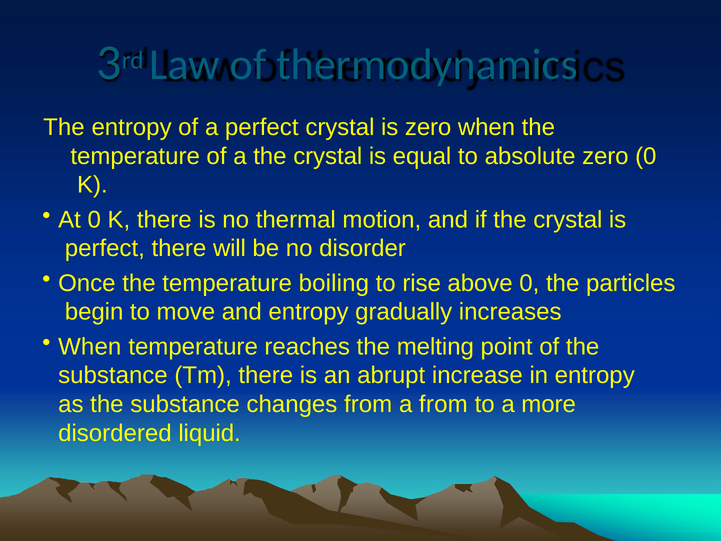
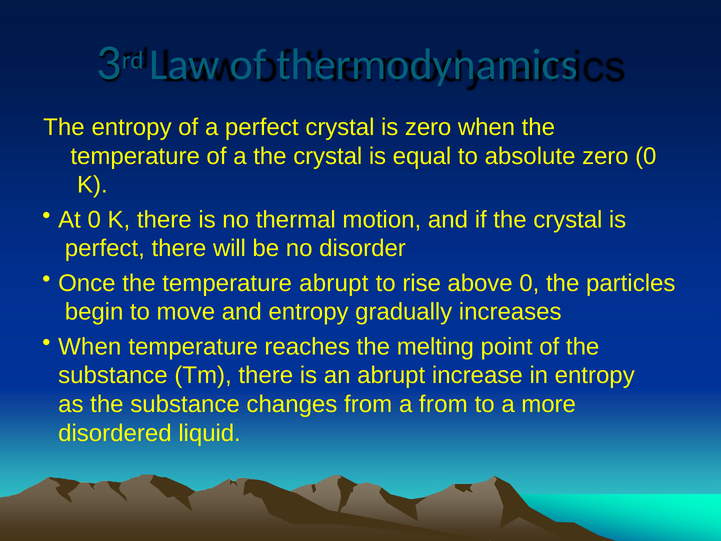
temperature boiling: boiling -> abrupt (334, 283)
